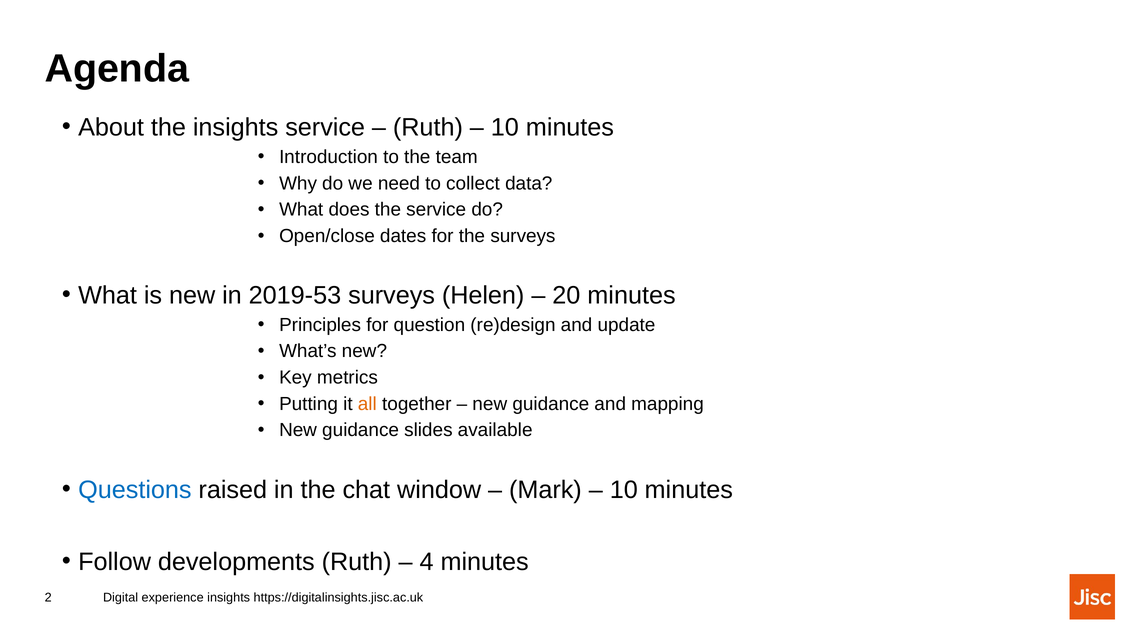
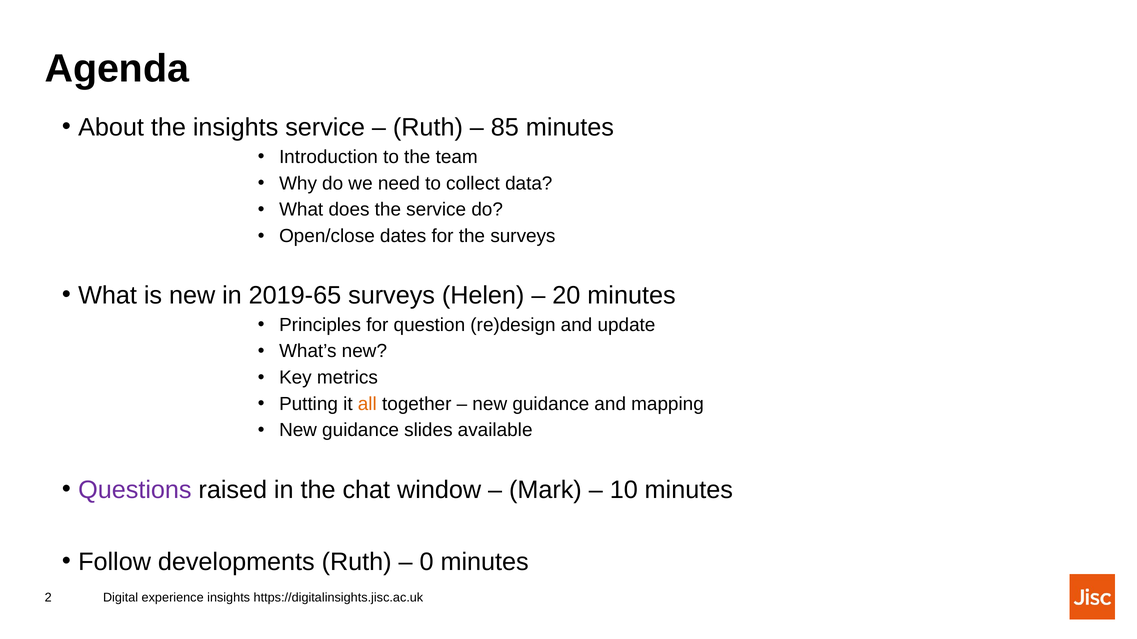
10: 10 -> 85 (505, 128)
2019-53: 2019-53 -> 2019-65 (295, 296)
Questions colour: blue -> purple (135, 490)
4: 4 -> 0 (427, 563)
